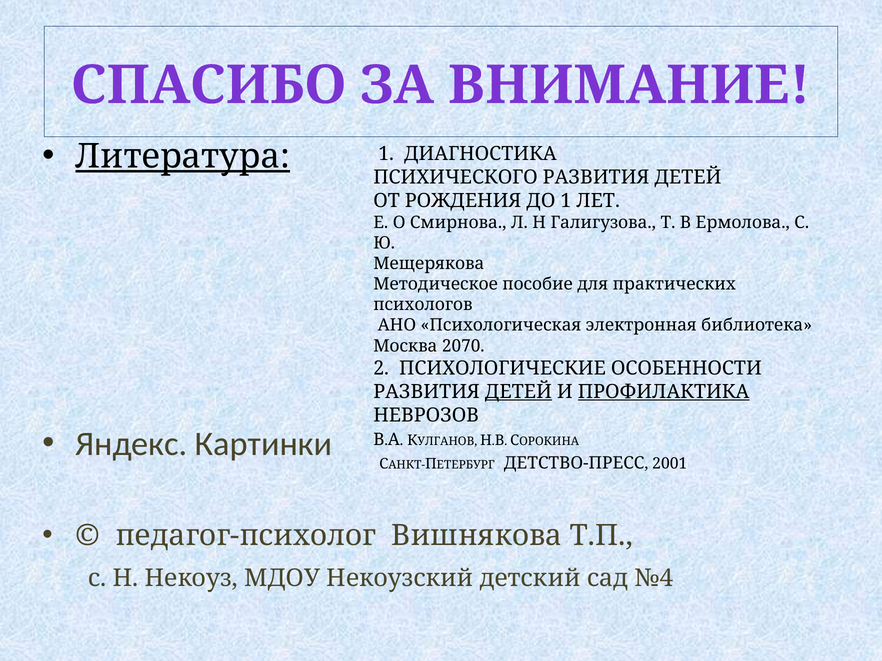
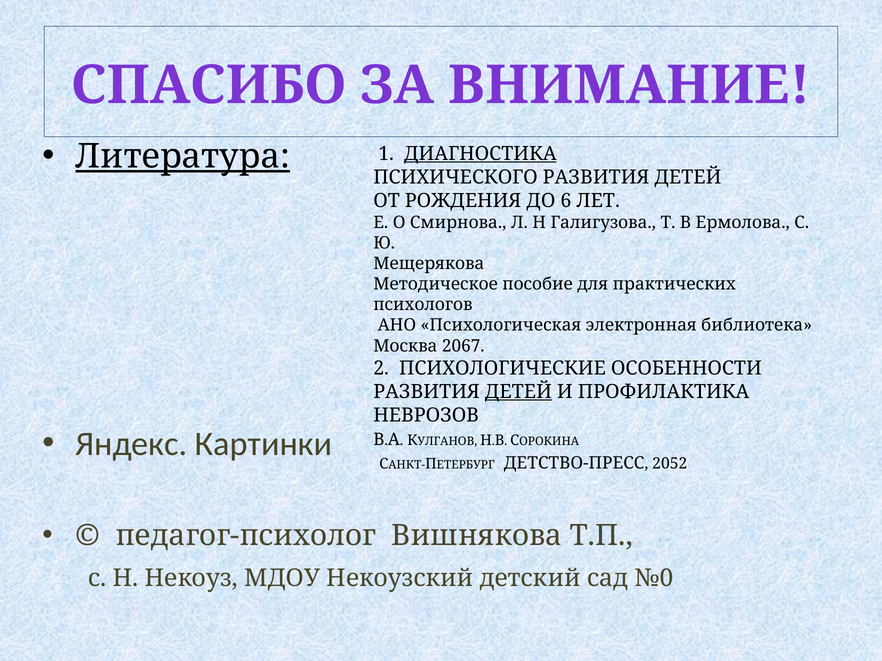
ДИАГНОСТИКА underline: none -> present (480, 154)
ДО 1: 1 -> 6 (566, 201)
2070: 2070 -> 2067 (463, 346)
ПРОФИЛАКТИКА underline: present -> none (664, 392)
2001: 2001 -> 2052 (670, 464)
№4: №4 -> №0 (654, 579)
